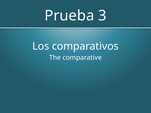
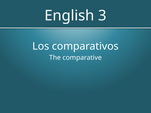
Prueba: Prueba -> English (69, 16)
